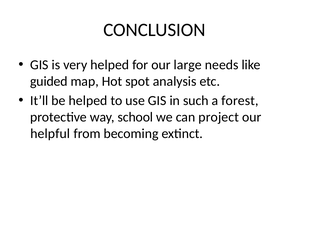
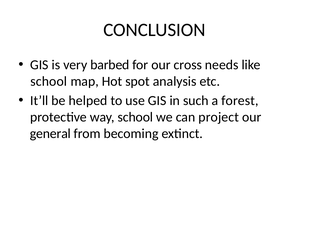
very helped: helped -> barbed (110, 65)
large: large -> cross (188, 65)
guided: guided -> school (49, 81)
helpful: helpful -> general (50, 134)
